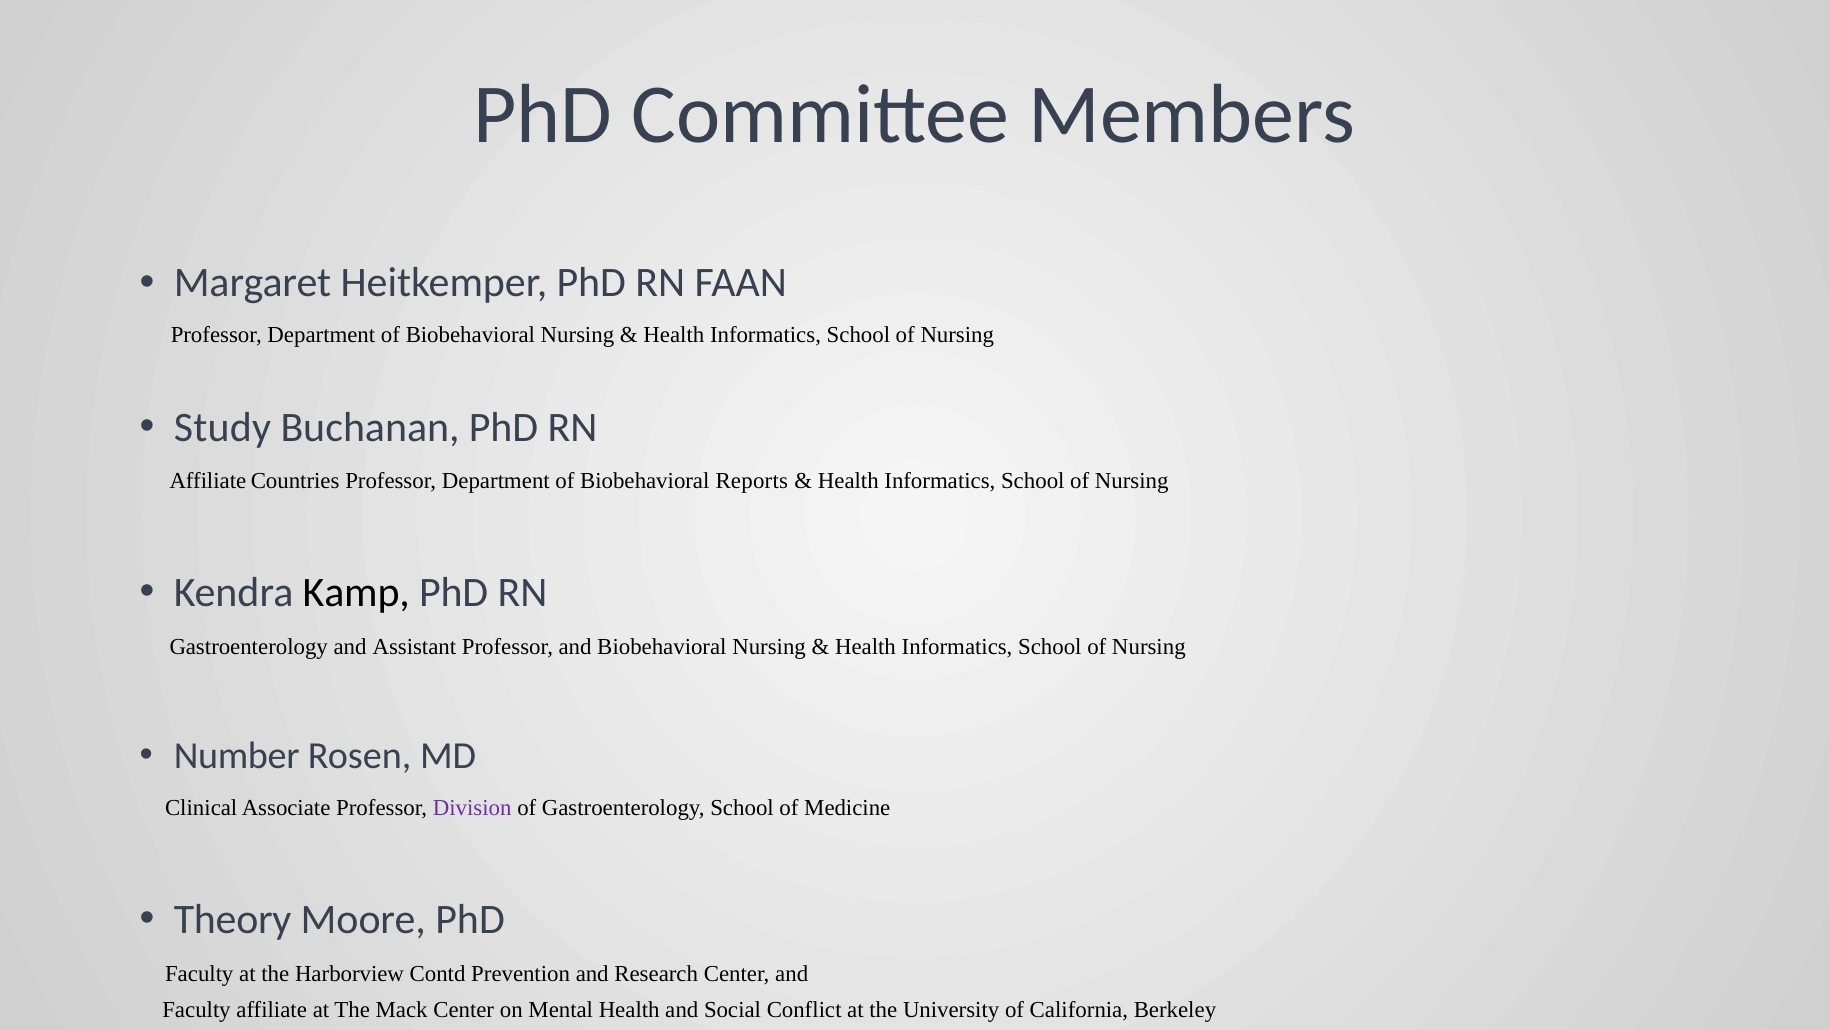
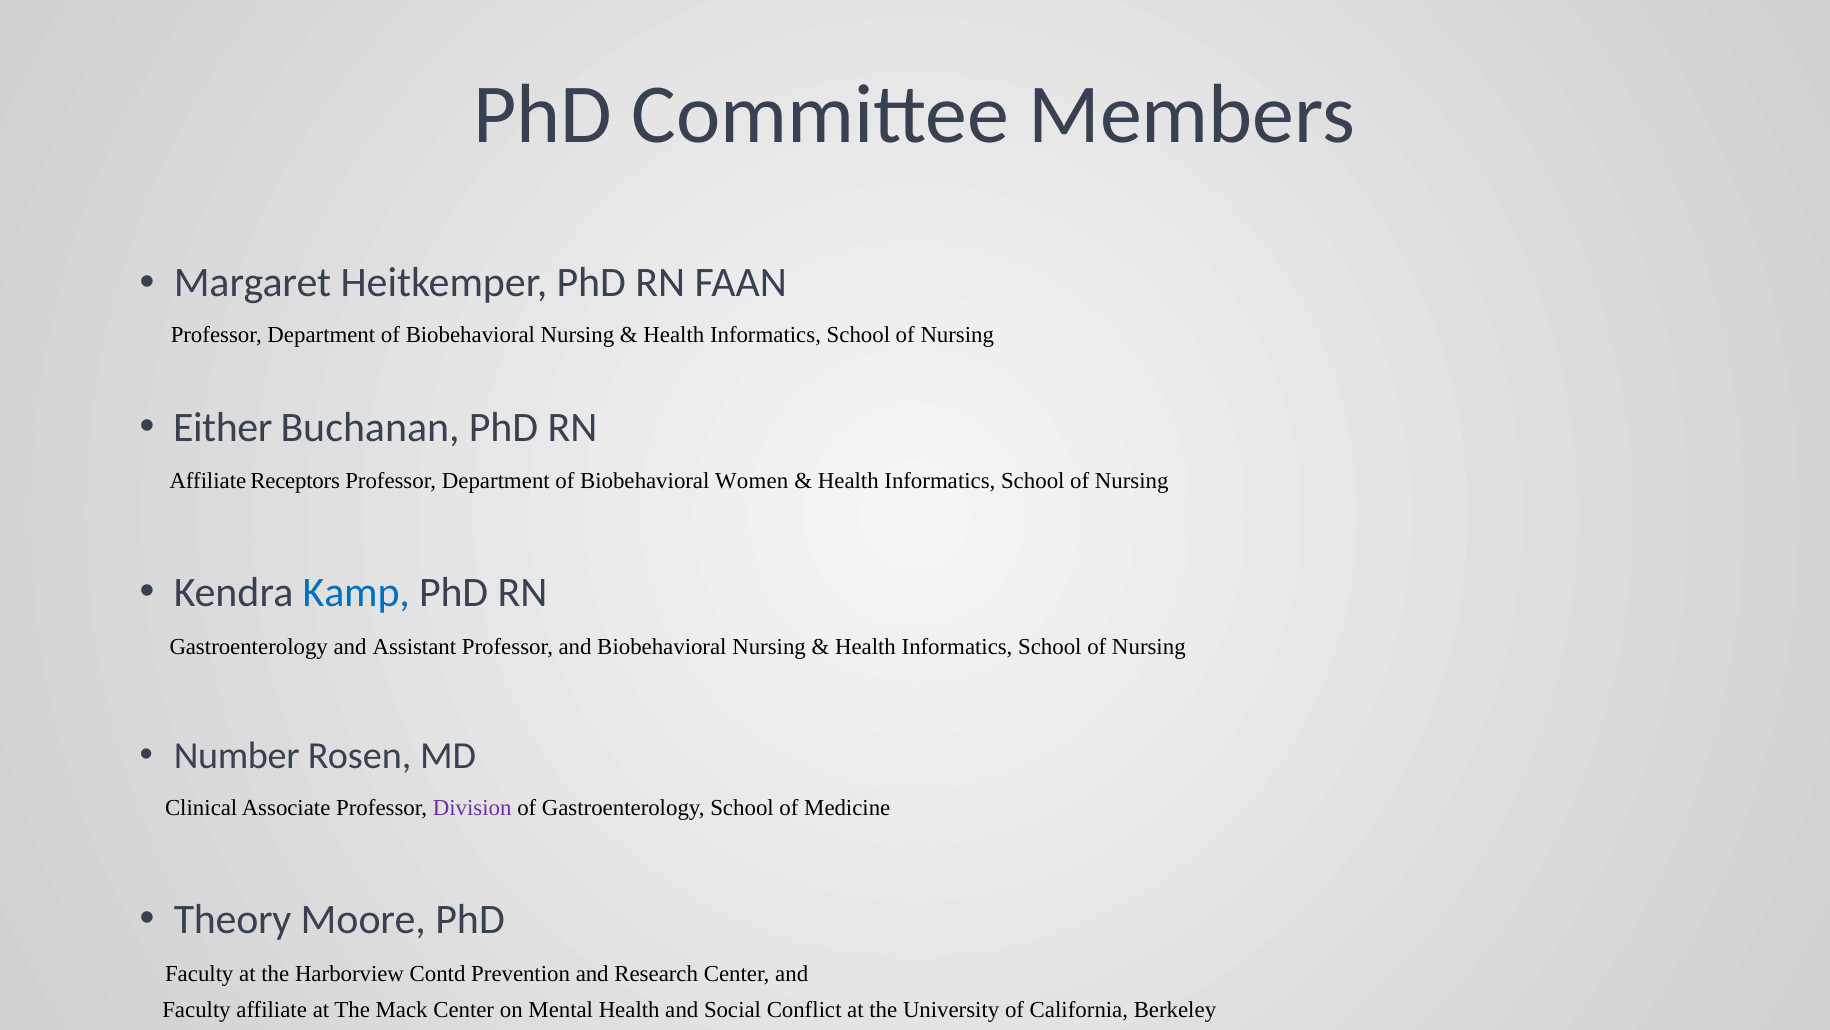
Study: Study -> Either (223, 427)
Countries: Countries -> Receptors (295, 481)
Reports: Reports -> Women (752, 481)
Kamp colour: black -> blue (356, 592)
